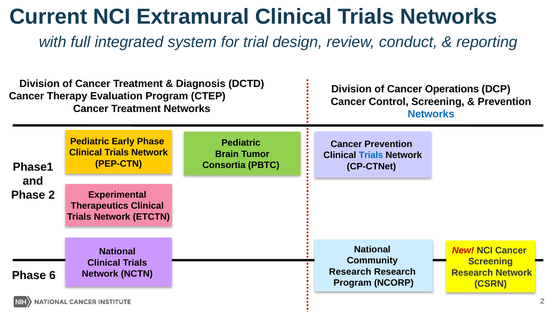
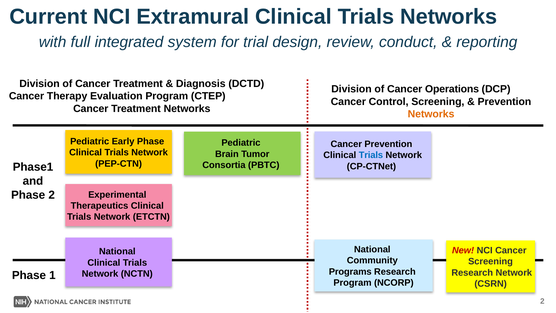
Networks colour: blue -> orange (431, 114)
Research: Research -> Programs (350, 272)
6: 6 -> 1 (52, 275)
